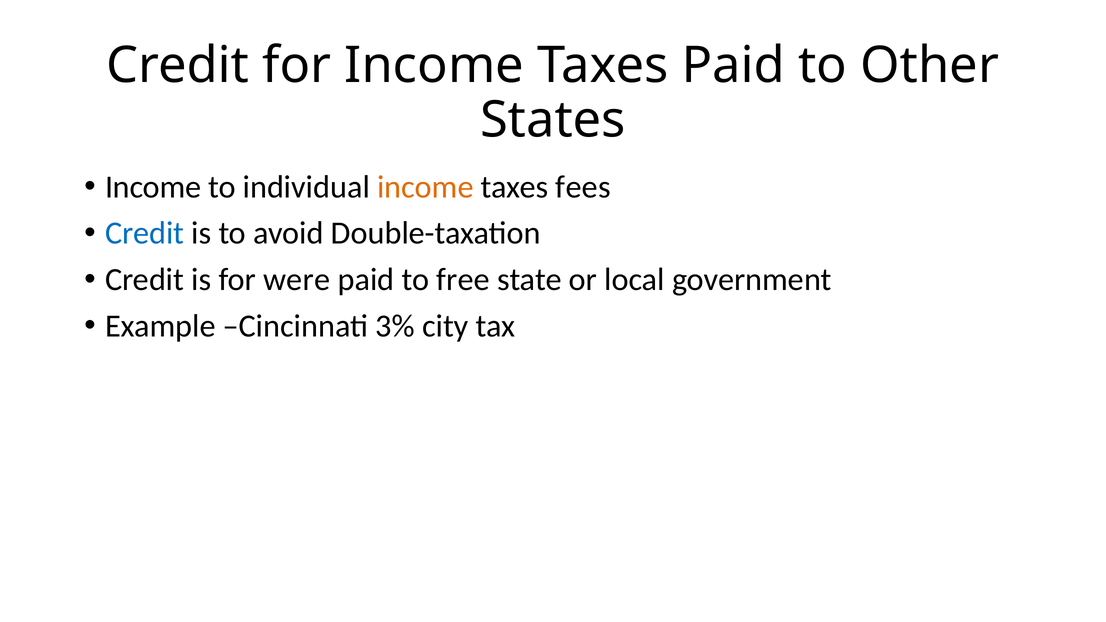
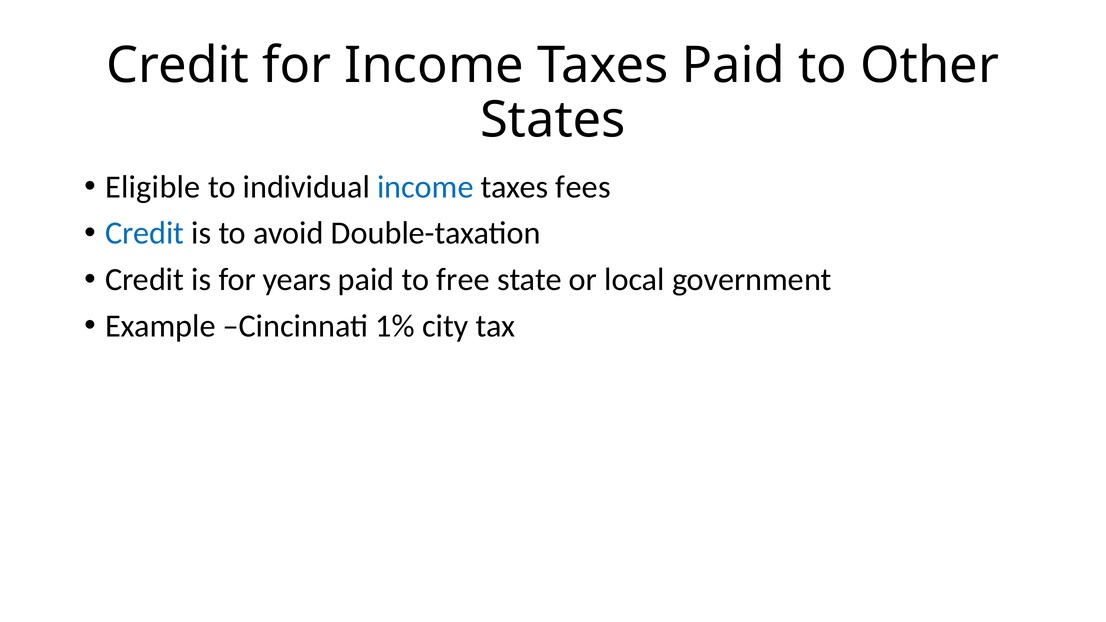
Income: Income -> Eligible (153, 187)
income colour: orange -> blue (425, 187)
were: were -> years (297, 280)
3%: 3% -> 1% (395, 326)
